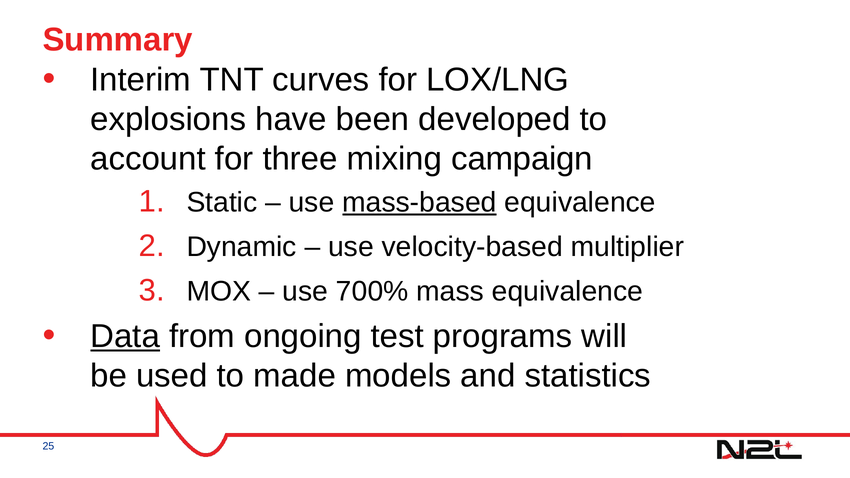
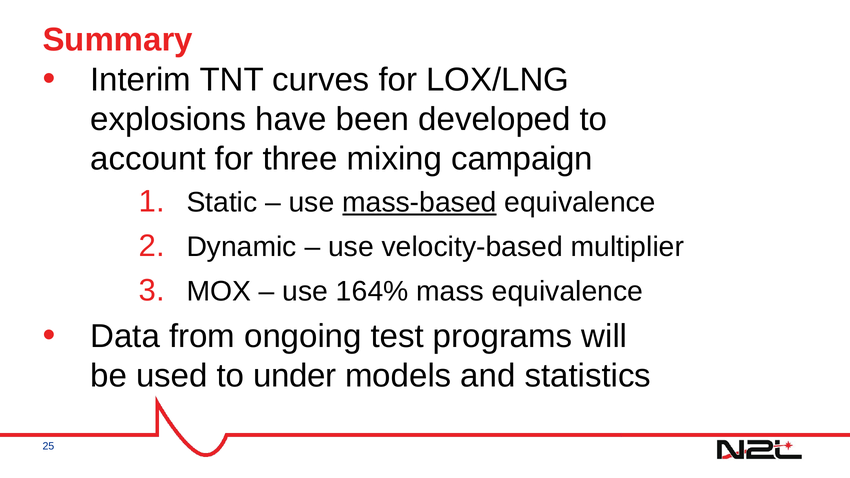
700%: 700% -> 164% (372, 292)
Data underline: present -> none (125, 336)
made: made -> under (295, 376)
